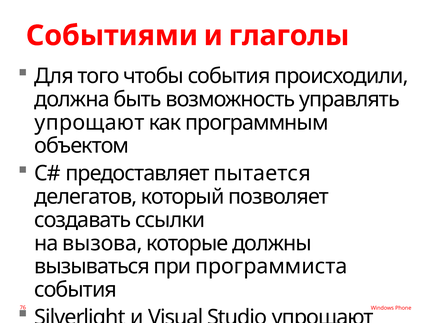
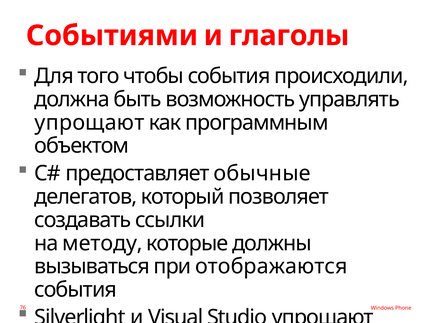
пытается: пытается -> обычные (262, 173)
вызова: вызова -> методу (102, 243)
программиста: программиста -> отображаются (271, 266)
